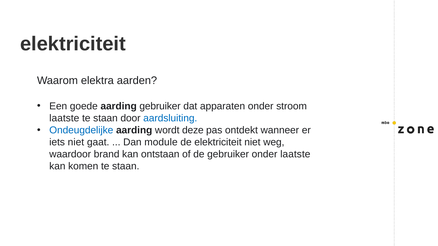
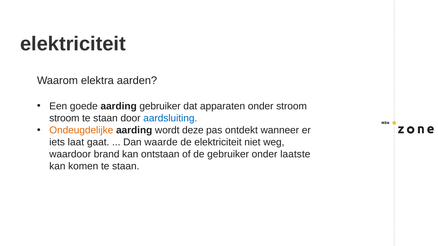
laatste: laatste -> stroom (64, 118)
Ondeugdelijke colour: blue -> orange (81, 130)
iets niet: niet -> laat (76, 143)
module: module -> waarde (161, 143)
